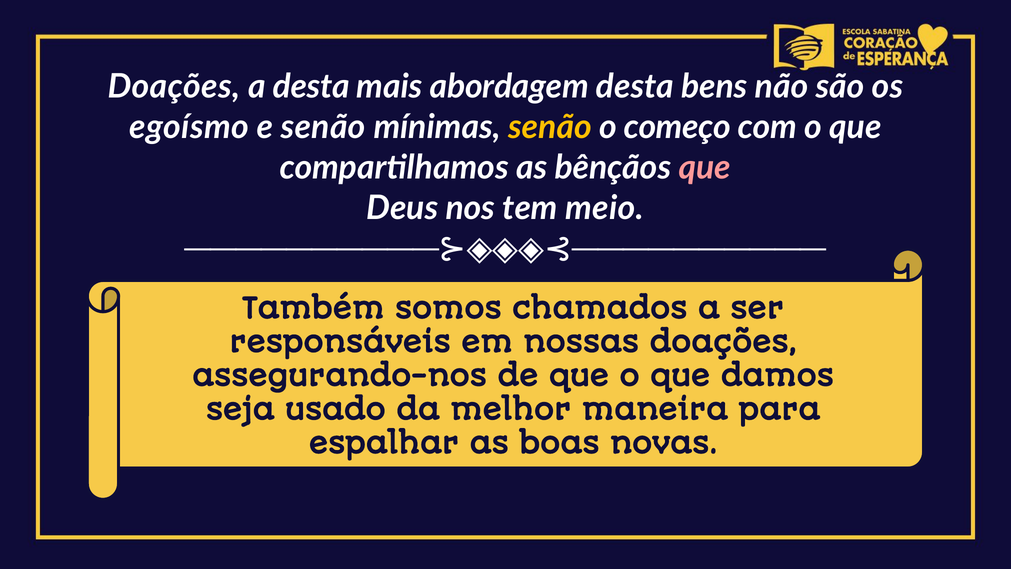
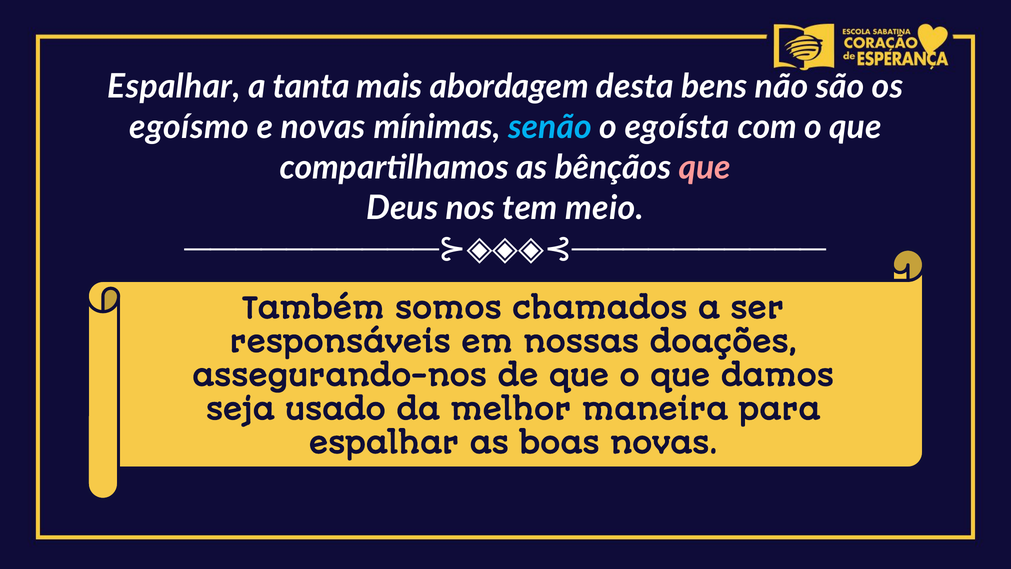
Doações: Doações -> Espalhar (174, 87)
a desta: desta -> tanta (311, 87)
e senão: senão -> novas (323, 127)
senão colour: yellow -> light blue (550, 127)
começo: começo -> egoísta (677, 127)
